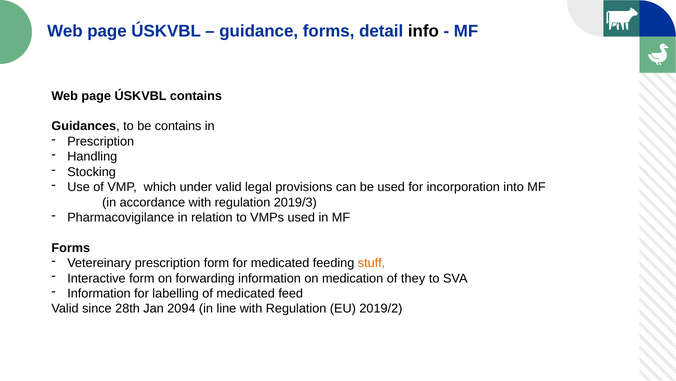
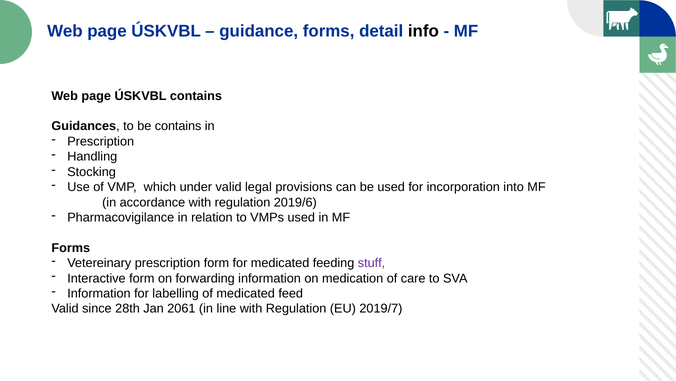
2019/3: 2019/3 -> 2019/6 (295, 202)
stuff colour: orange -> purple (371, 263)
they: they -> care (413, 278)
2094: 2094 -> 2061 (181, 309)
2019/2: 2019/2 -> 2019/7 (381, 309)
